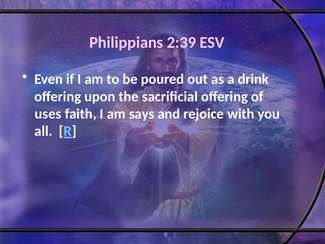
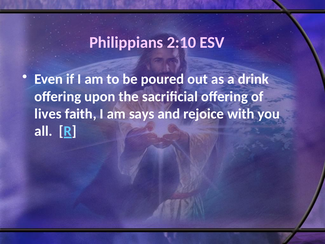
2:39: 2:39 -> 2:10 (181, 43)
uses: uses -> lives (48, 114)
